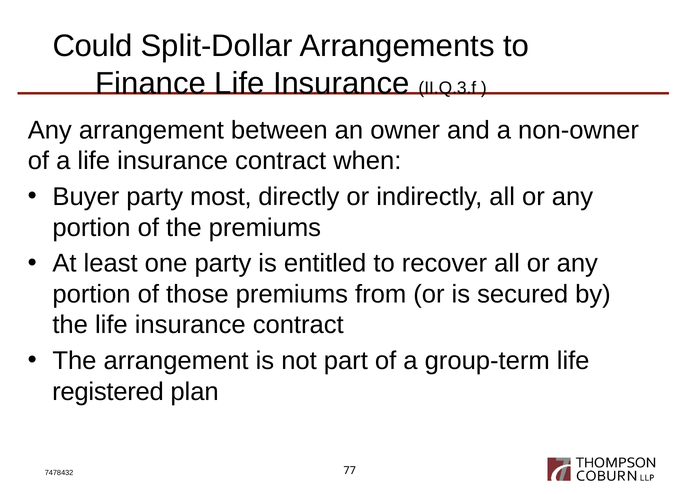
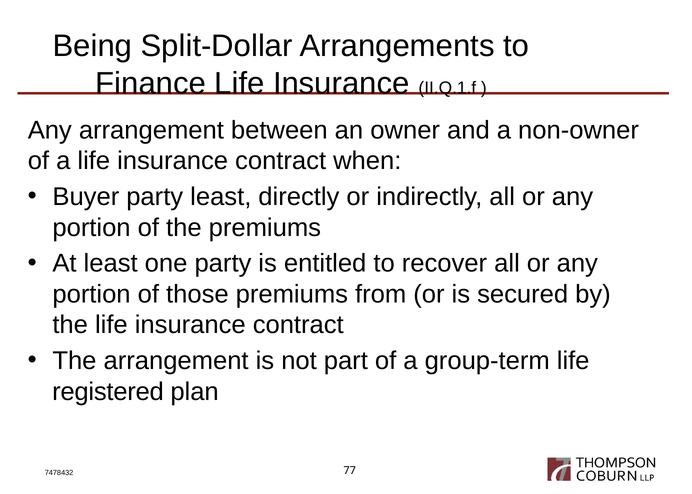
Could: Could -> Being (92, 46)
II.Q.3.f: II.Q.3.f -> II.Q.1.f (447, 88)
party most: most -> least (221, 197)
